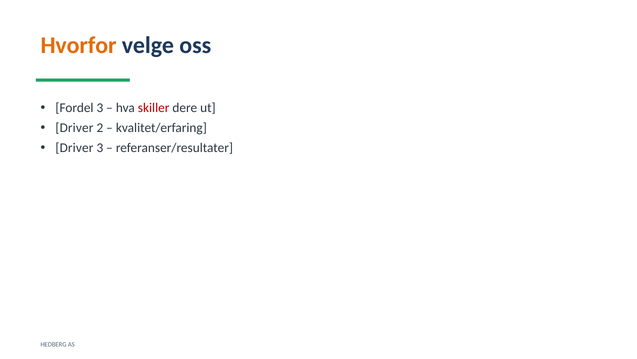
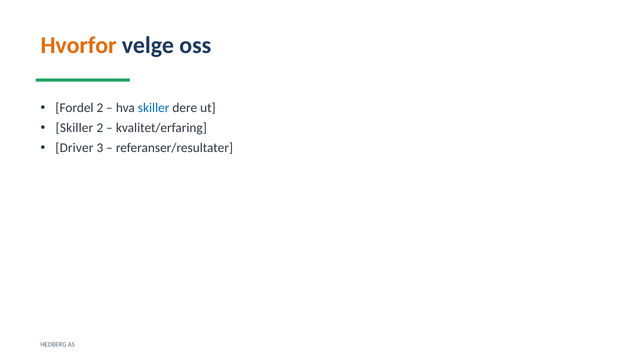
Fordel 3: 3 -> 2 (100, 108)
skiller colour: red -> blue (154, 108)
Driver: Driver -> Skiller (74, 128)
